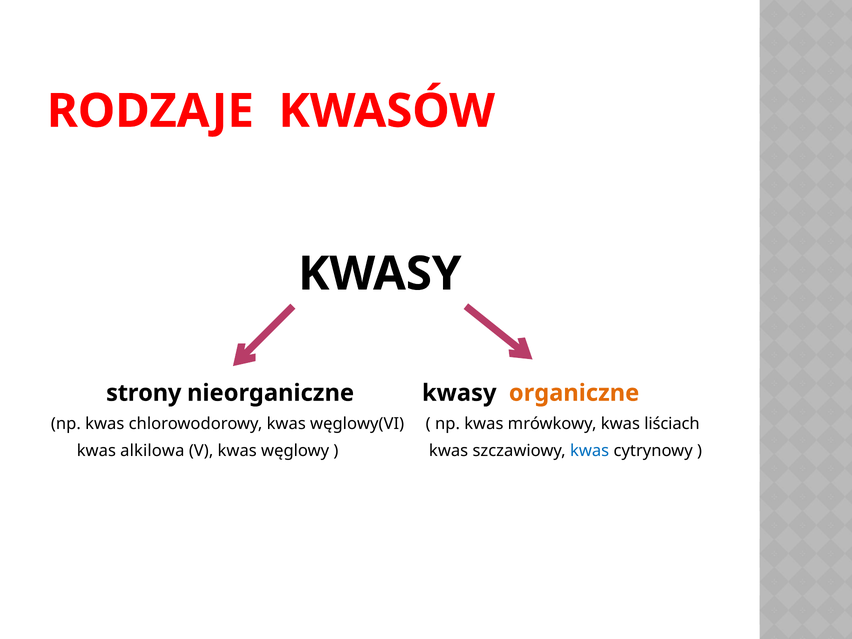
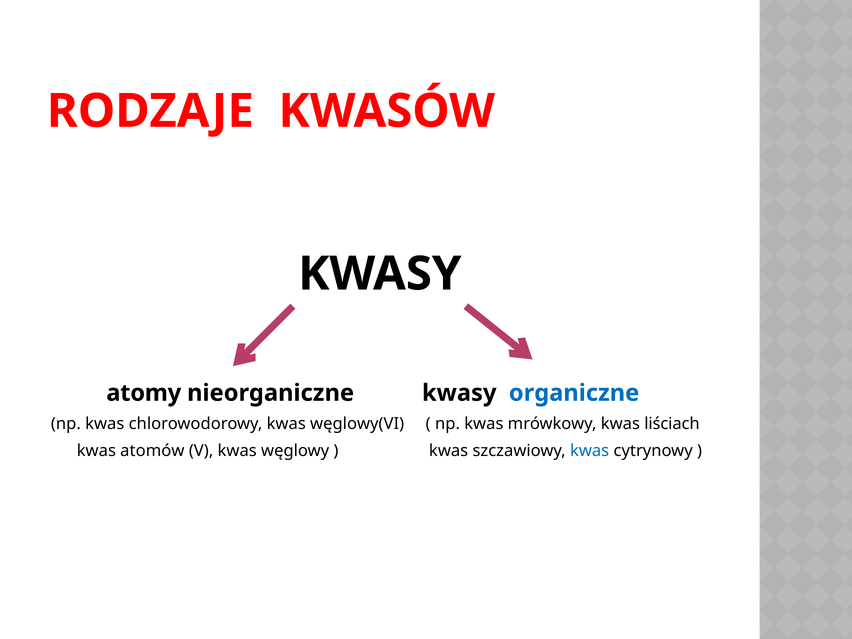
strony: strony -> atomy (144, 393)
organiczne colour: orange -> blue (574, 393)
alkilowa: alkilowa -> atomów (152, 451)
